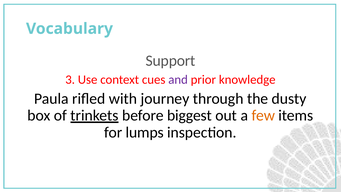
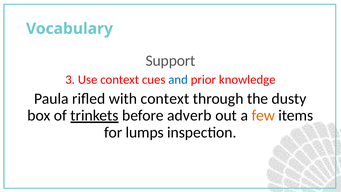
and colour: purple -> blue (178, 80)
with journey: journey -> context (165, 99)
biggest: biggest -> adverb (189, 115)
